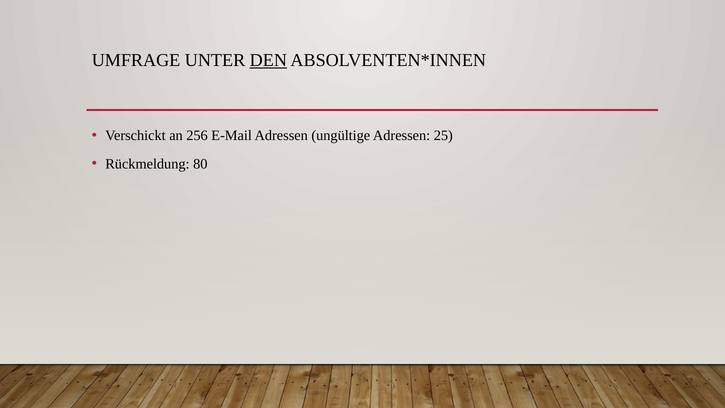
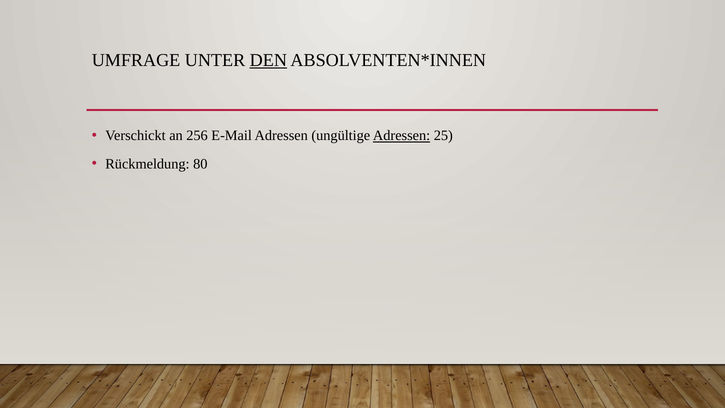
Adressen underline: none -> present (402, 136)
